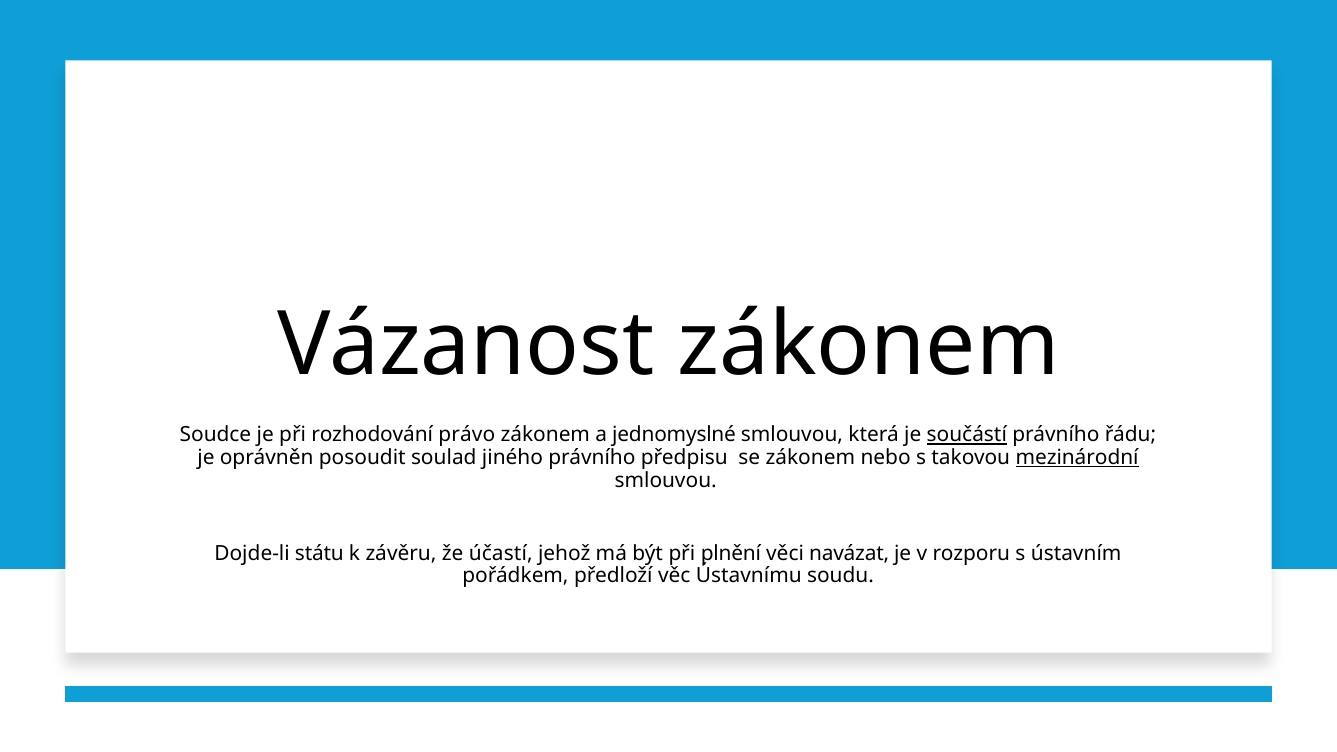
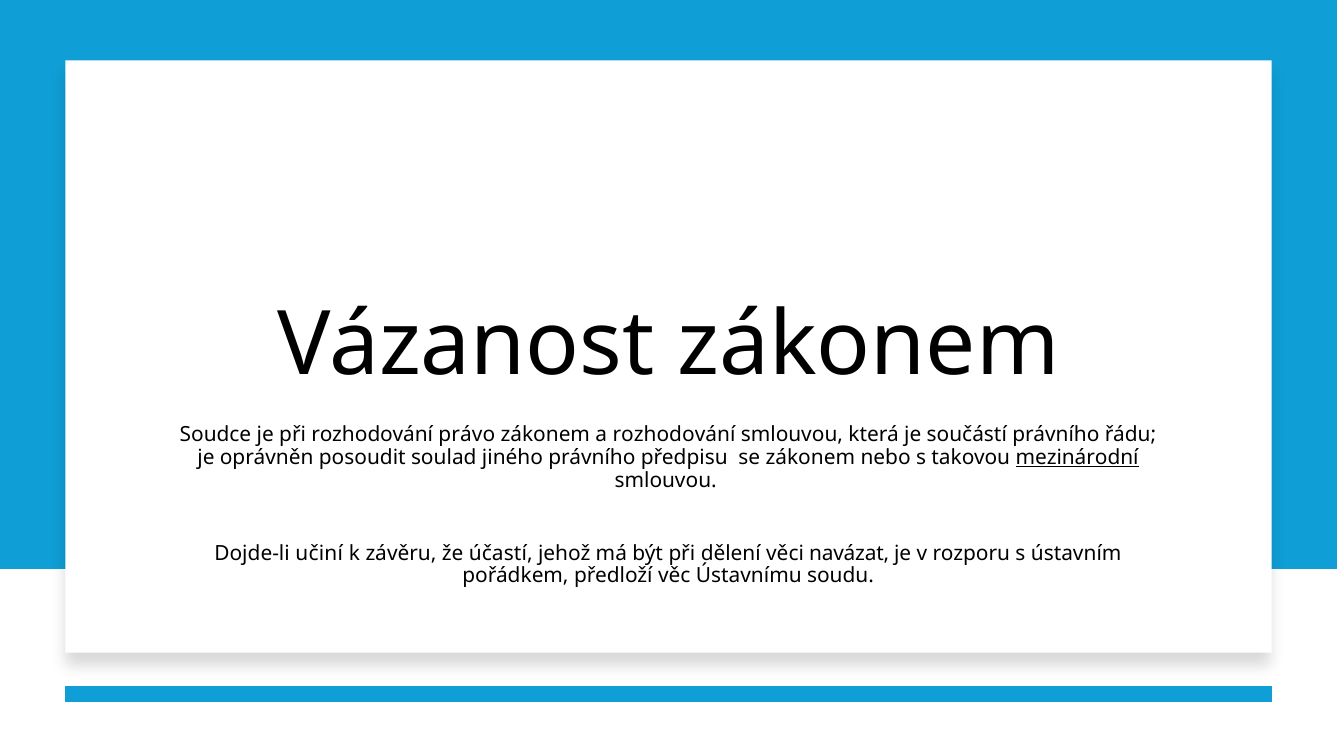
a jednomyslné: jednomyslné -> rozhodování (674, 435)
součástí underline: present -> none (967, 435)
státu: státu -> učiní (319, 553)
plnění: plnění -> dělení (731, 553)
